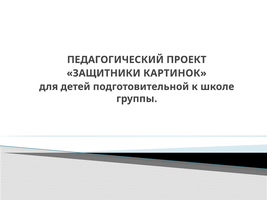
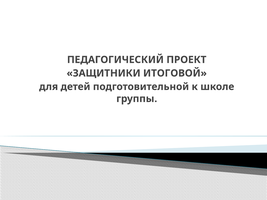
КАРТИНОК: КАРТИНОК -> ИТОГОВОЙ (175, 73)
